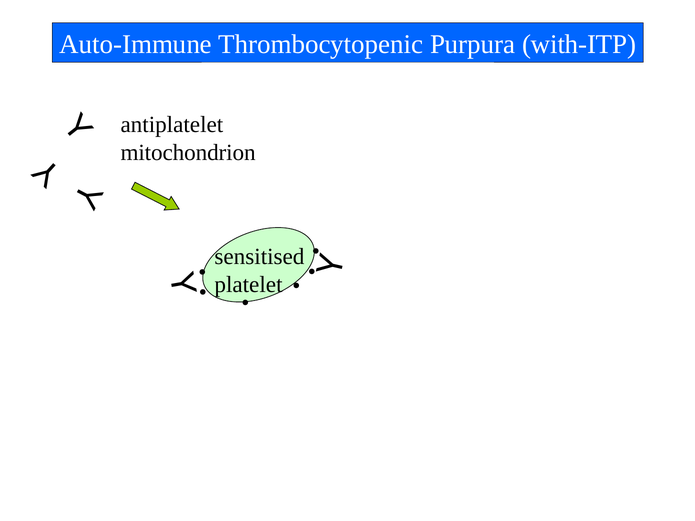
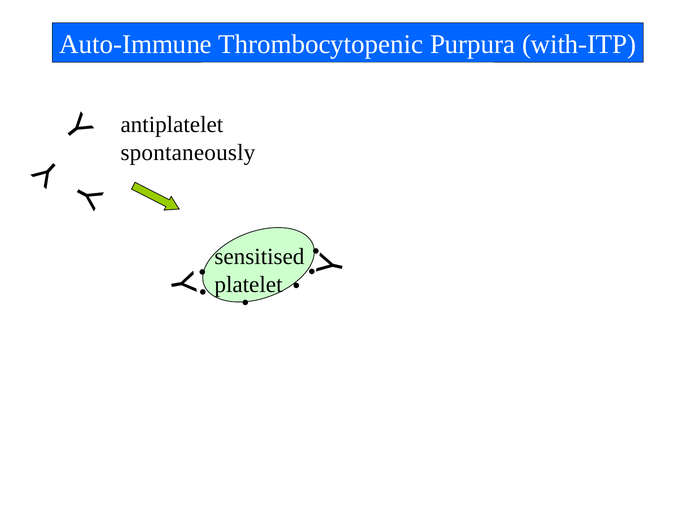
mitochondrion: mitochondrion -> spontaneously (188, 153)
